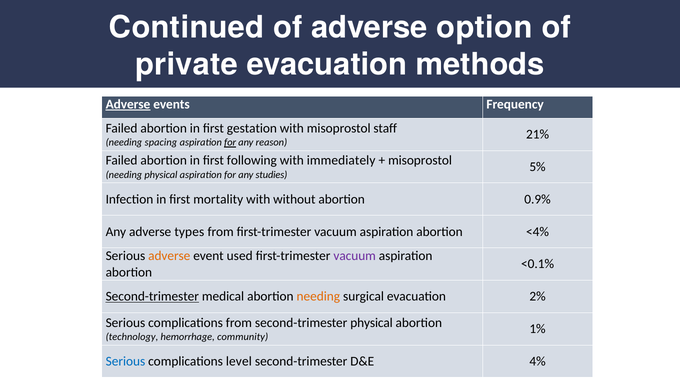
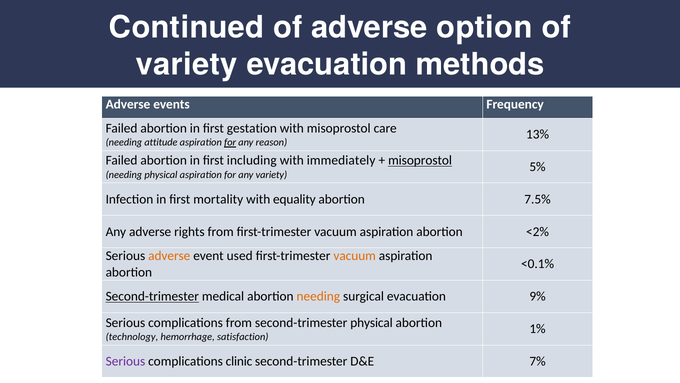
private: private -> variety (187, 64)
Adverse underline: present -> none (128, 104)
staff: staff -> care (385, 128)
21%: 21% -> 13% (538, 134)
spacing: spacing -> attitude (161, 142)
following: following -> including (252, 160)
misoprostol underline: none -> present (420, 160)
any studies: studies -> variety (271, 175)
without: without -> equality (294, 199)
0.9%: 0.9% -> 7.5% (538, 199)
types: types -> rights (189, 231)
<4%: <4% -> <2% (538, 231)
vacuum colour: purple -> orange (355, 256)
2%: 2% -> 9% (538, 296)
community: community -> satisfaction (243, 337)
Serious colour: blue -> purple (125, 361)
level: level -> clinic (239, 361)
4%: 4% -> 7% (538, 361)
